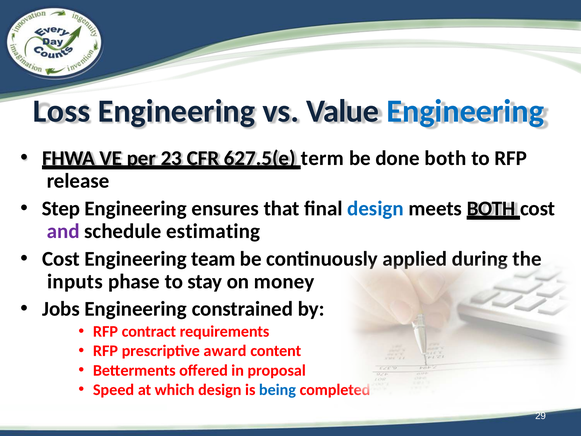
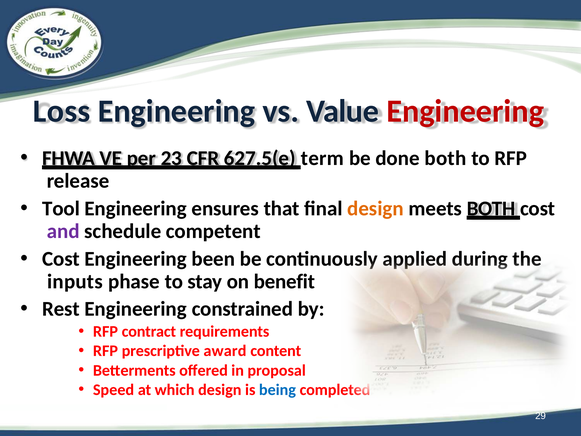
Engineering colour: blue -> red (465, 111)
Step: Step -> Tool (61, 208)
design colour: blue -> orange (375, 208)
estimating: estimating -> competent (213, 231)
team: team -> been (213, 259)
money: money -> benefit (284, 281)
Jobs: Jobs -> Rest (61, 309)
